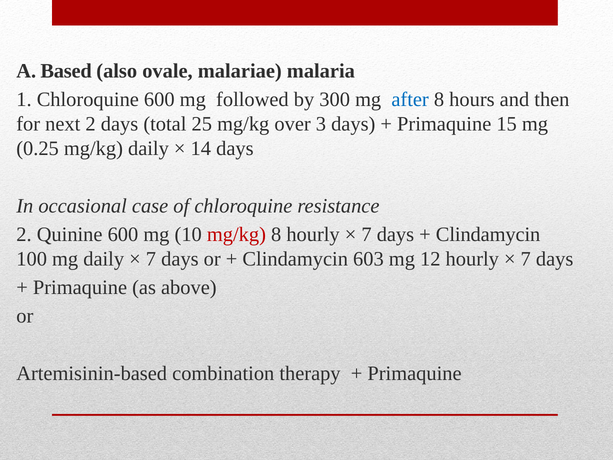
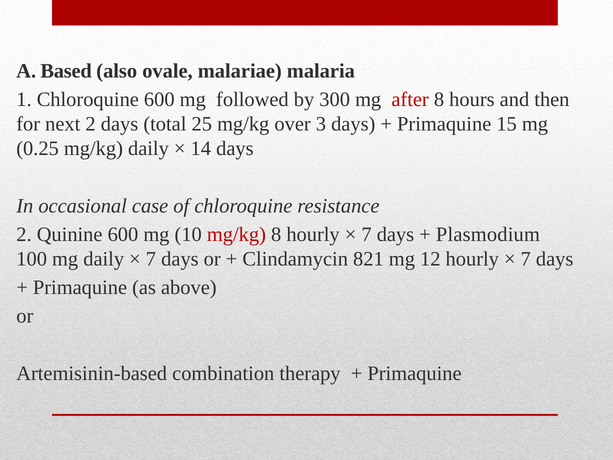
after colour: blue -> red (410, 100)
Clindamycin: Clindamycin -> Plasmodium (488, 234)
603: 603 -> 821 (368, 259)
